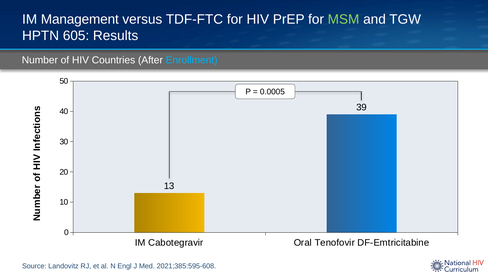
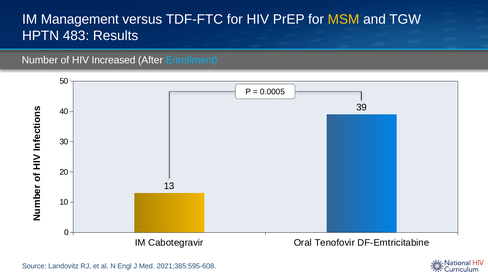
MSM colour: light green -> yellow (344, 19)
605: 605 -> 483 (76, 36)
Countries: Countries -> Increased (114, 60)
